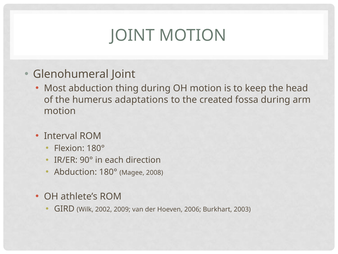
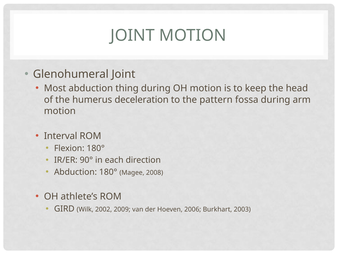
adaptations: adaptations -> deceleration (142, 99)
created: created -> pattern (216, 99)
